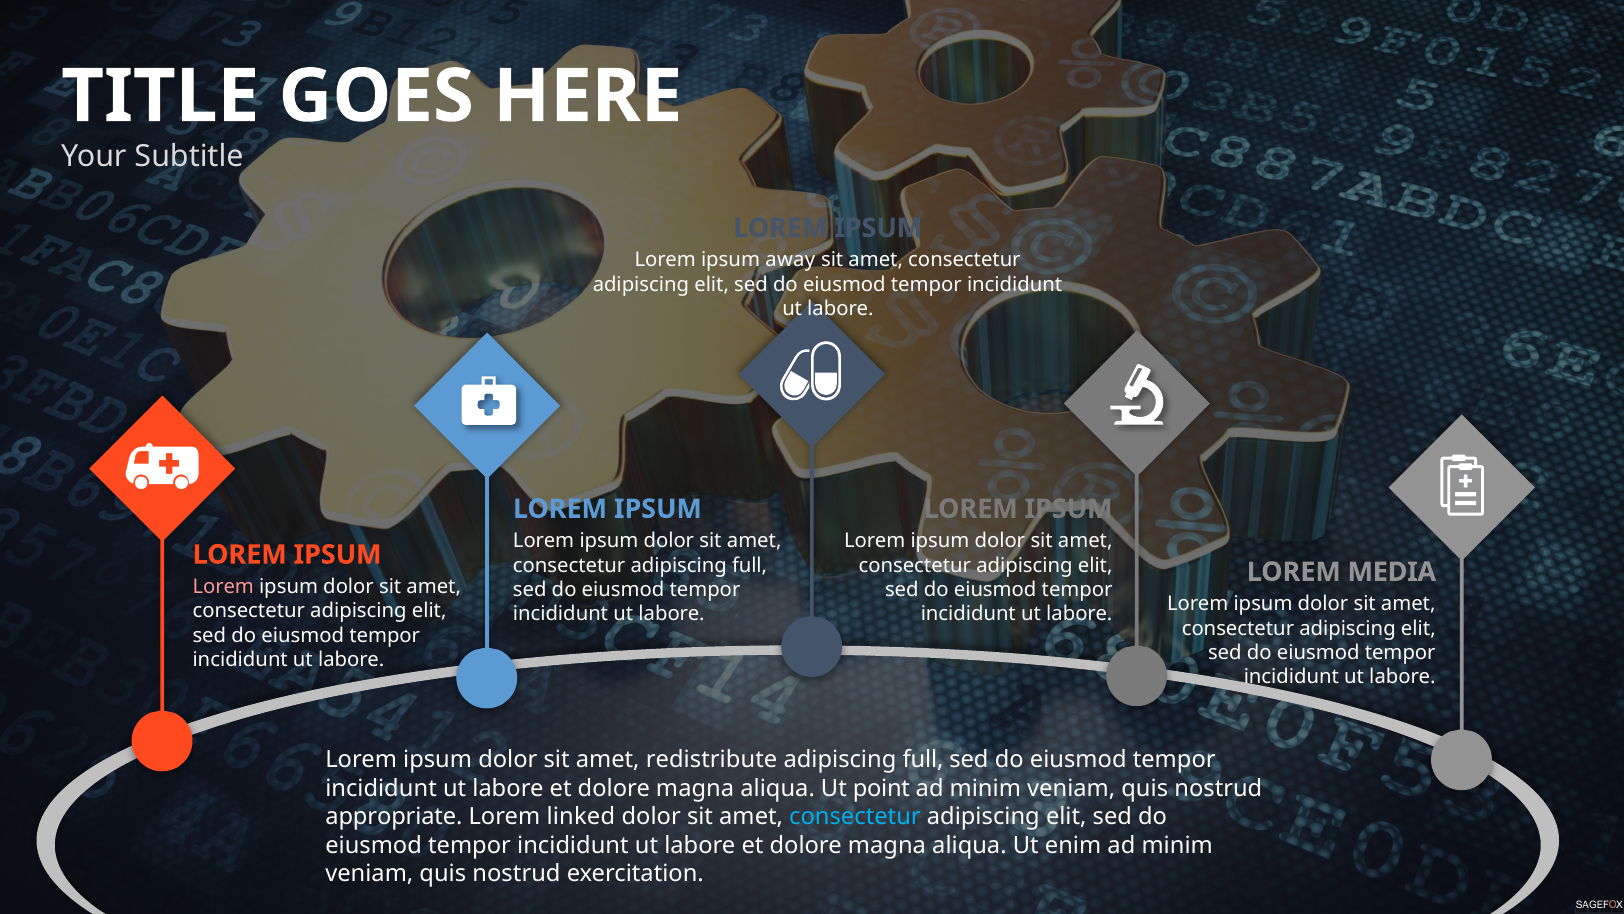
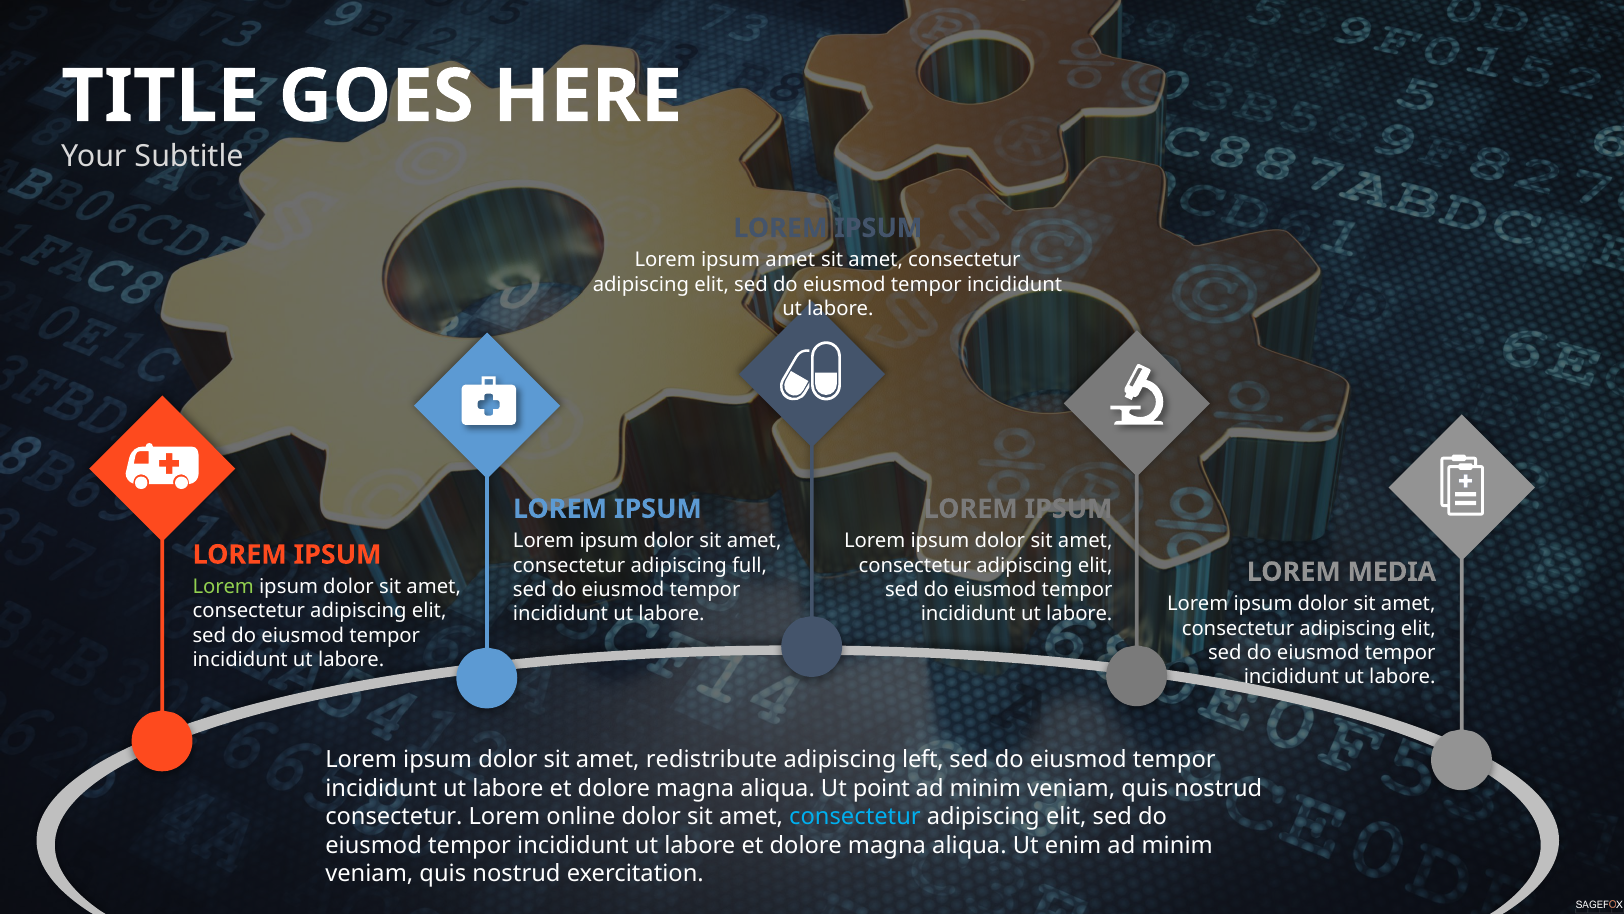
ipsum away: away -> amet (790, 260)
Lorem colour: pink -> light green (223, 586)
full: full -> left (923, 760)
appropriate: appropriate -> consectetur (394, 817)
linked: linked -> online (581, 817)
